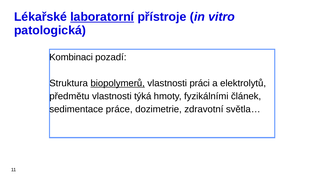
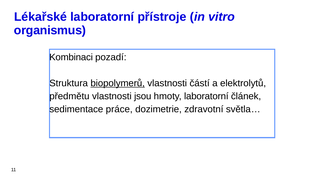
laboratorní underline: present -> none (102, 17)
patologická: patologická -> organismus (50, 30)
práci: práci -> částí (200, 83)
týká: týká -> jsou (143, 96)
hmoty fyzikálními: fyzikálními -> laboratorní (206, 96)
